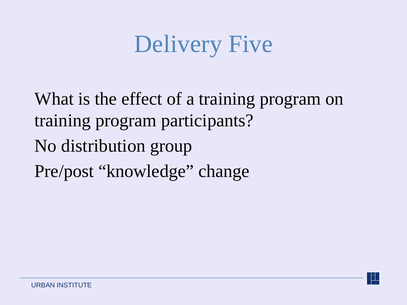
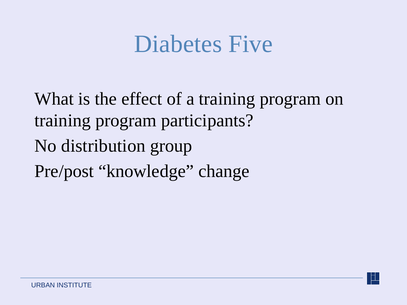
Delivery: Delivery -> Diabetes (178, 44)
